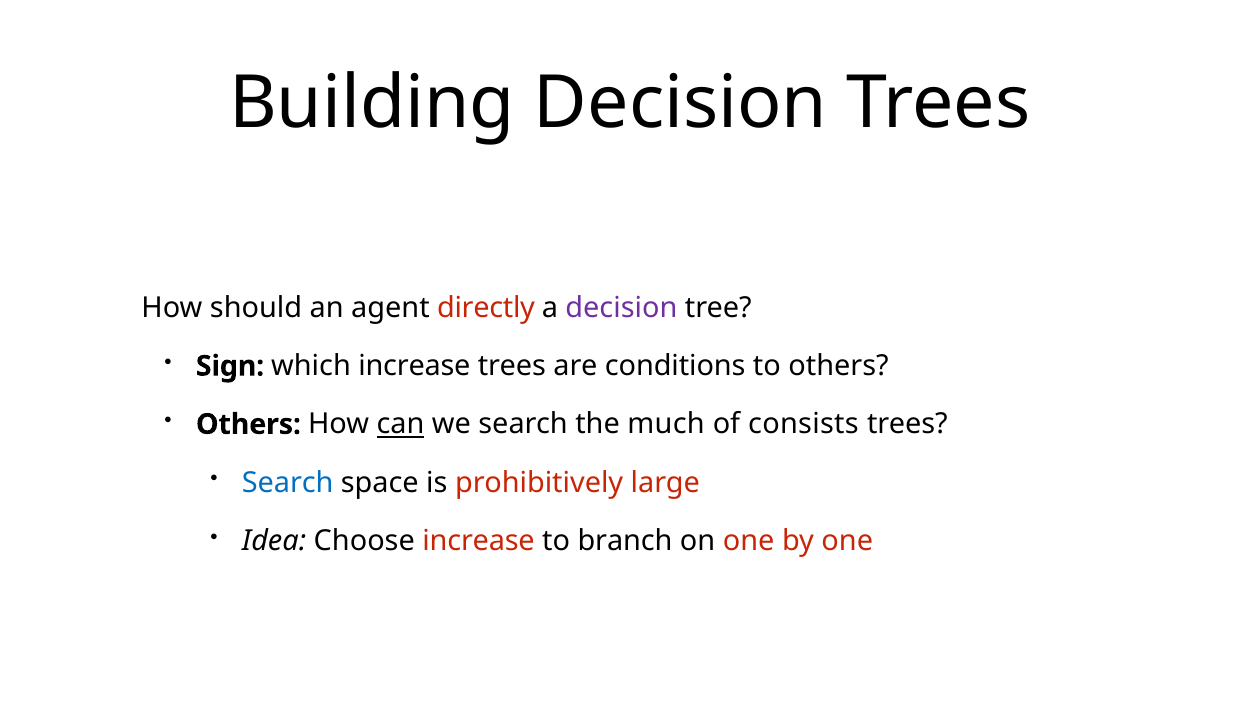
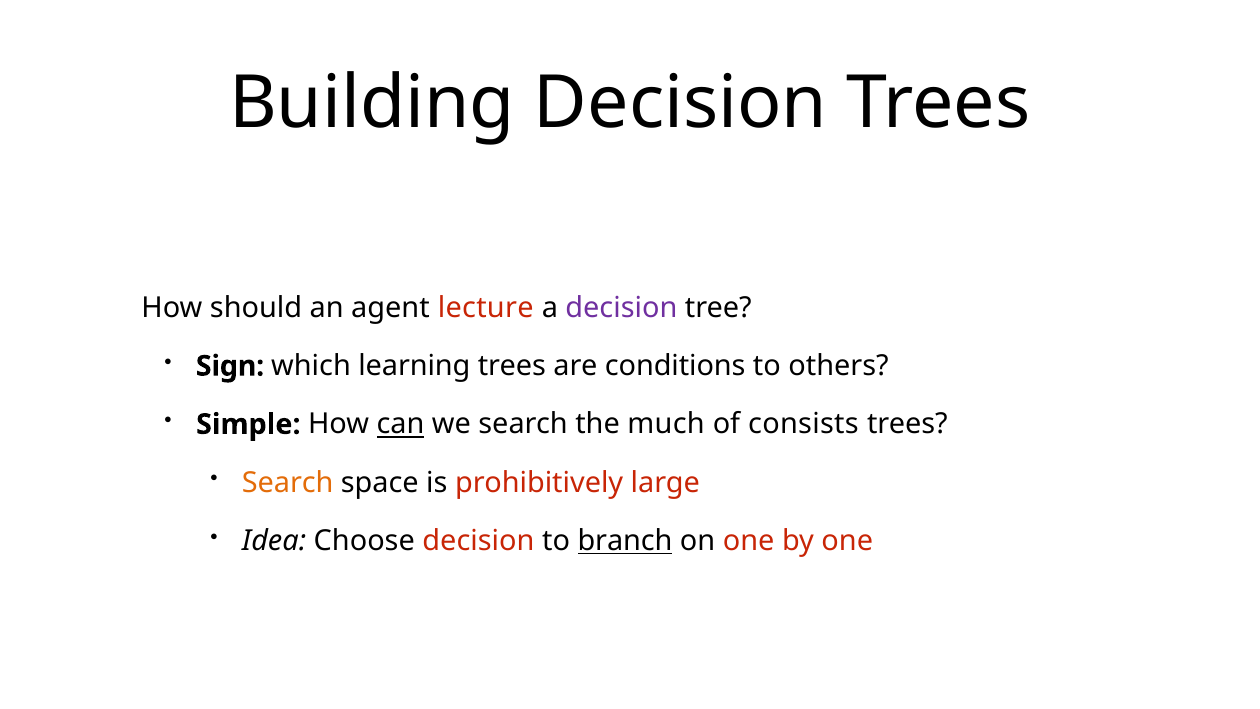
directly: directly -> lecture (486, 308)
which increase: increase -> learning (414, 366)
Others: Others -> Simple (248, 424)
Search colour: blue -> orange (288, 483)
Choose increase: increase -> decision (478, 541)
branch underline: none -> present (625, 541)
